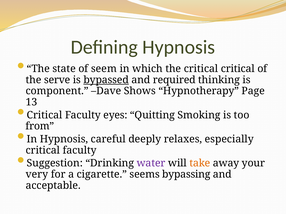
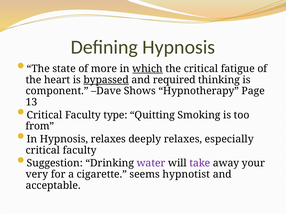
seem: seem -> more (104, 69)
which underline: none -> present (148, 69)
critical critical: critical -> fatigue (238, 69)
serve: serve -> heart (57, 80)
eyes: eyes -> type (115, 115)
Hypnosis careful: careful -> relaxes (108, 139)
take colour: orange -> purple (200, 164)
bypassing: bypassing -> hypnotist (186, 175)
